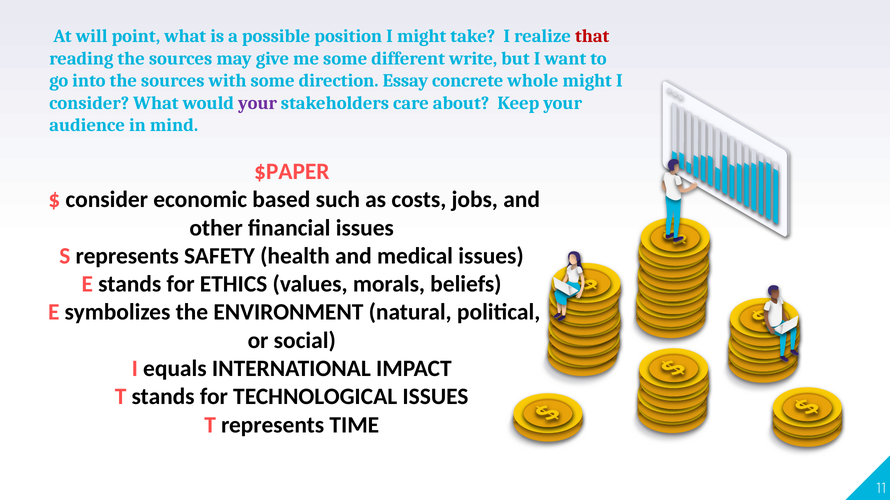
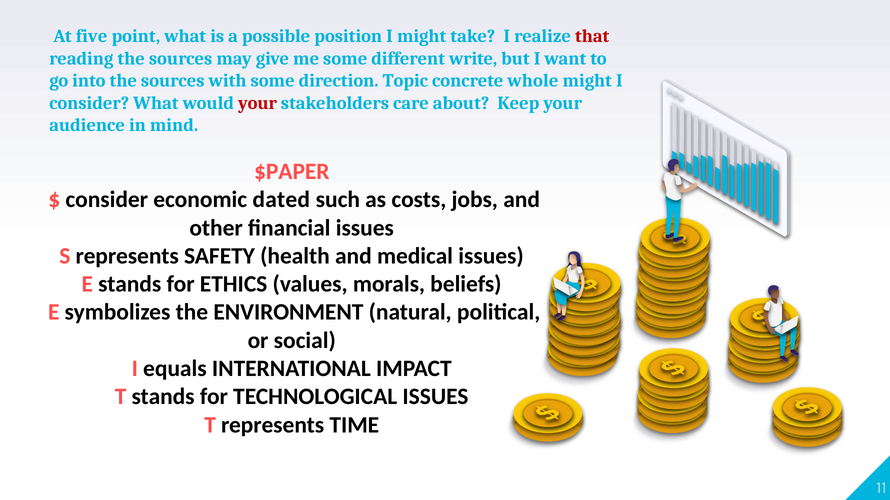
will: will -> five (92, 36)
Essay: Essay -> Topic (405, 81)
your colour: purple -> red (258, 103)
based: based -> dated (281, 200)
